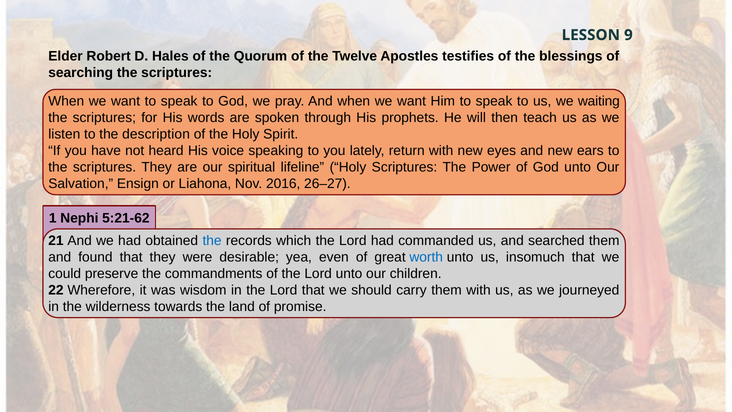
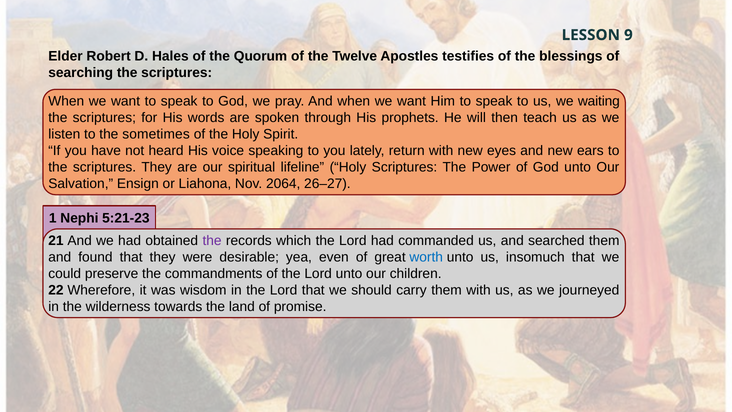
description: description -> sometimes (156, 134)
2016: 2016 -> 2064 (283, 184)
5:21-62: 5:21-62 -> 5:21-23 (126, 218)
the colour: blue -> purple (212, 241)
